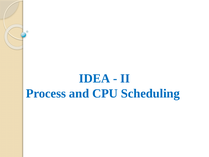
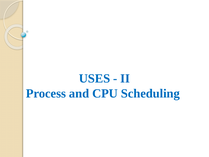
IDEA: IDEA -> USES (95, 78)
